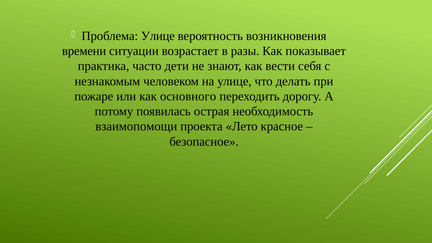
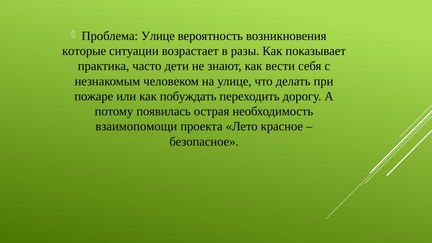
времени: времени -> которые (84, 51)
основного: основного -> побуждать (188, 96)
